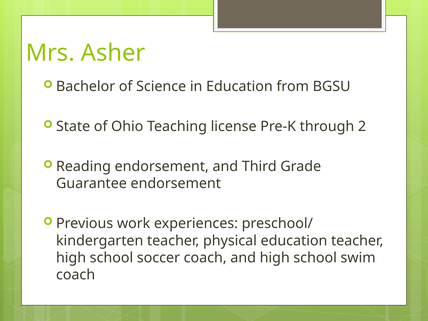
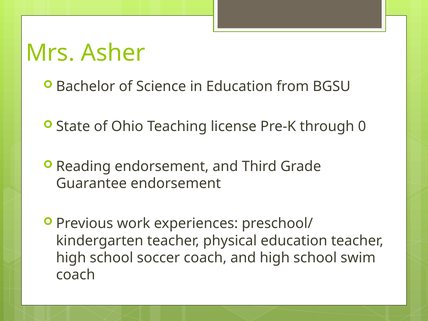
2: 2 -> 0 (362, 127)
